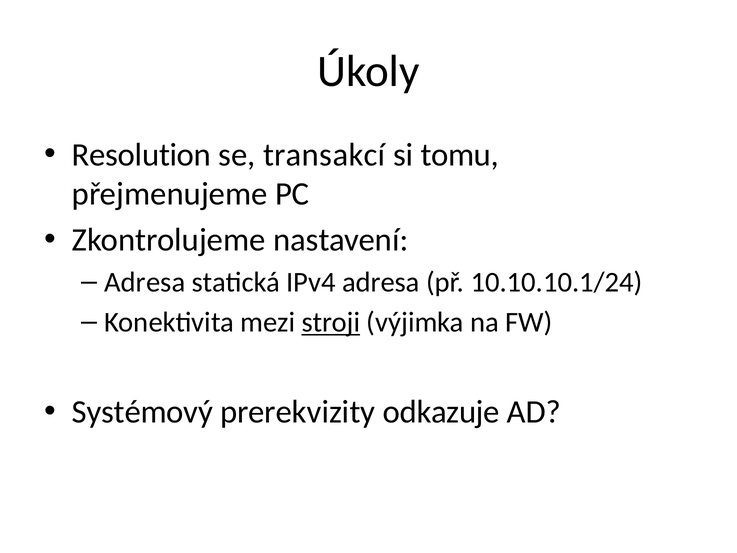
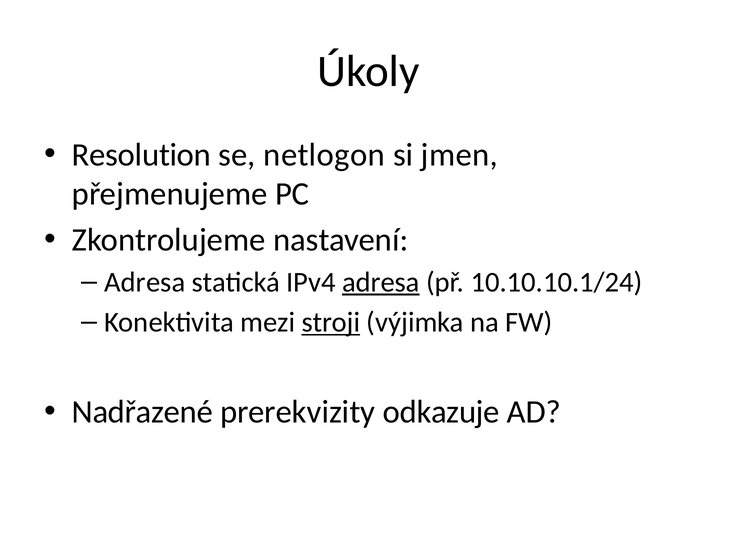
transakcí: transakcí -> netlogon (324, 155)
tomu: tomu -> jmen (459, 155)
adresa underline: none -> present (381, 282)
Systémový: Systémový -> Nadřazené (142, 412)
